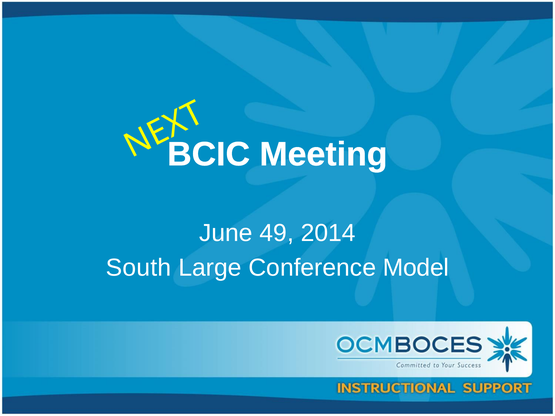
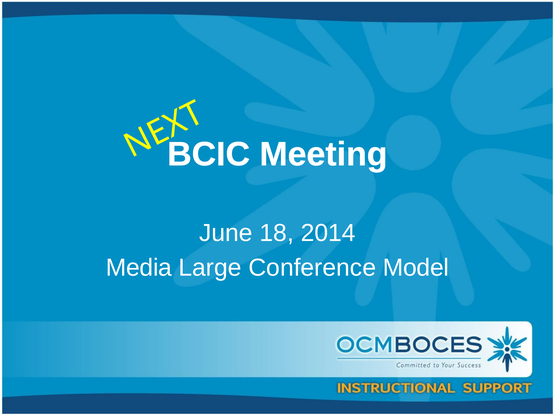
49: 49 -> 18 (277, 233)
South: South -> Media (139, 268)
